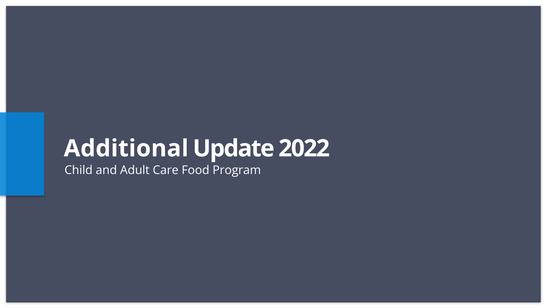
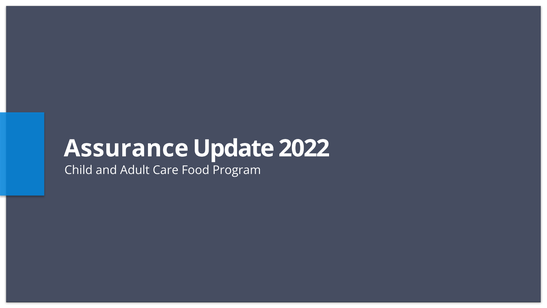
Additional: Additional -> Assurance (126, 148)
